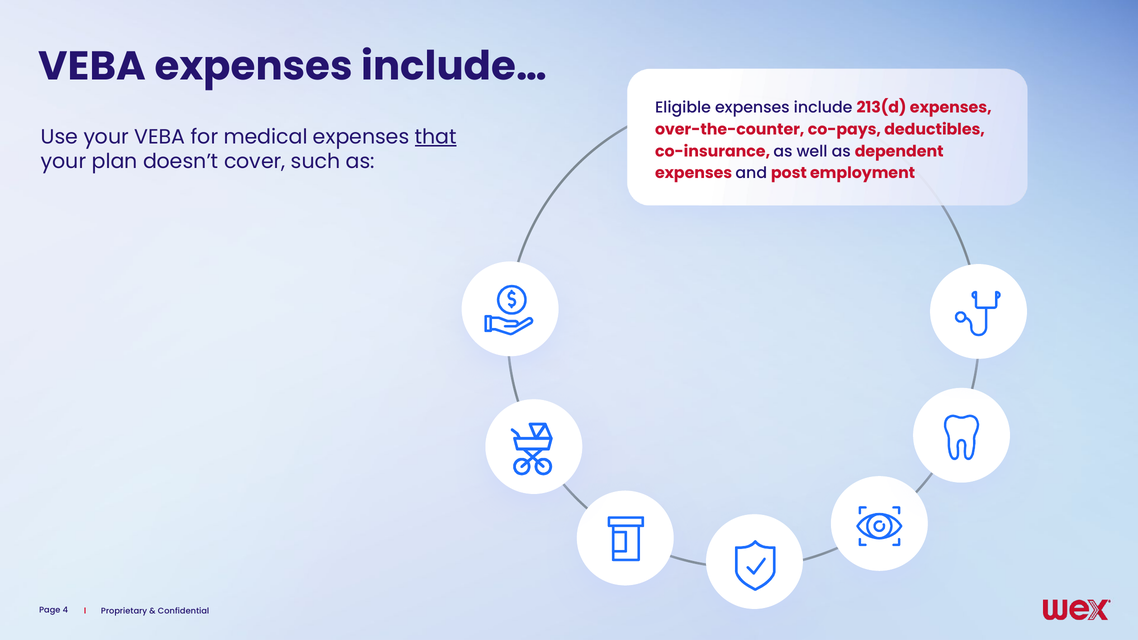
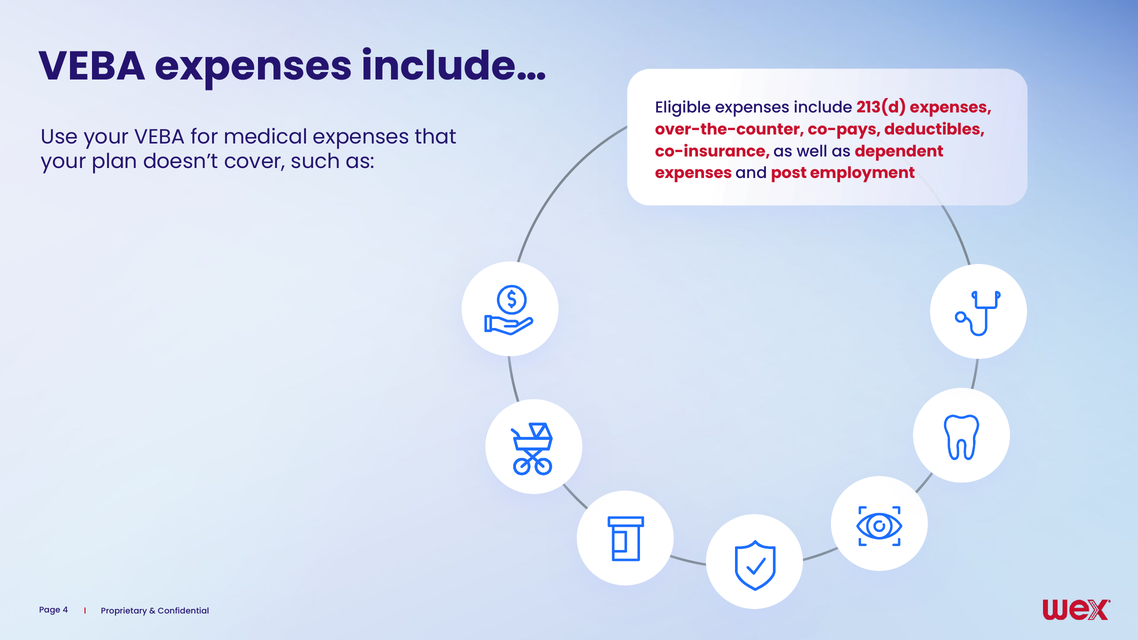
that underline: present -> none (436, 137)
